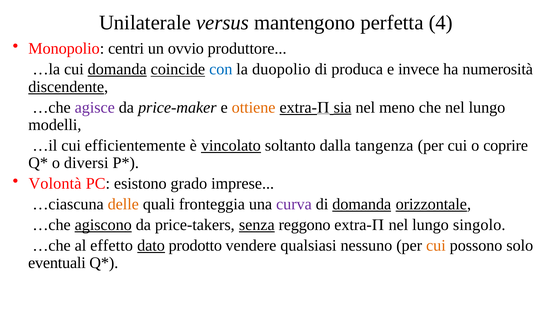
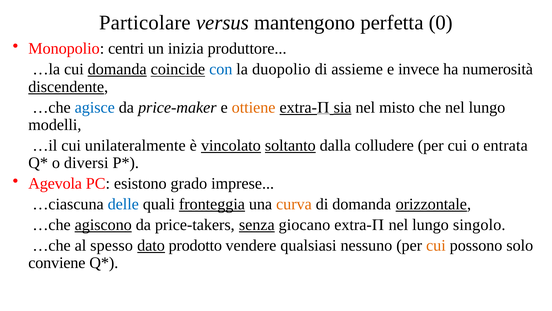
Unilaterale: Unilaterale -> Particolare (145, 23)
4: 4 -> 0 (441, 23)
ovvio: ovvio -> inizia (186, 49)
produca: produca -> assieme (357, 69)
agisce colour: purple -> blue (95, 107)
meno: meno -> misto (397, 107)
efficientemente: efficientemente -> unilateralmente (135, 145)
soltanto underline: none -> present (290, 145)
tangenza: tangenza -> colludere (384, 145)
coprire: coprire -> entrata (505, 145)
Volontà: Volontà -> Agevola (55, 183)
delle colour: orange -> blue (123, 204)
fronteggia underline: none -> present (212, 204)
curva colour: purple -> orange (294, 204)
domanda underline: present -> none (362, 204)
reggono: reggono -> giocano (304, 224)
effetto: effetto -> spesso (112, 245)
eventuali: eventuali -> conviene (57, 262)
